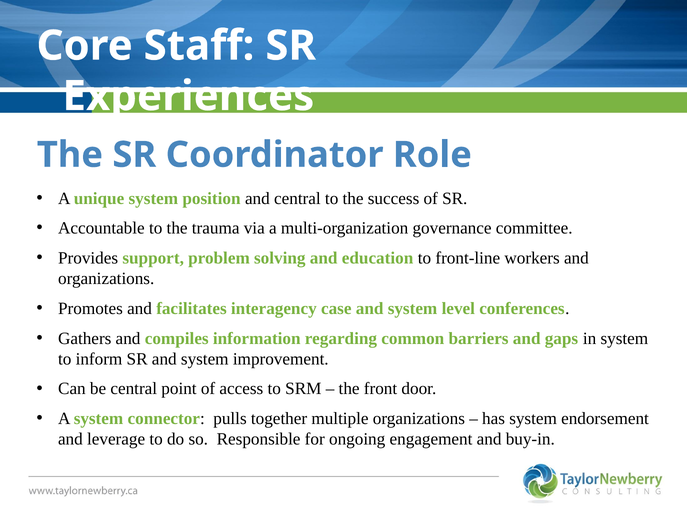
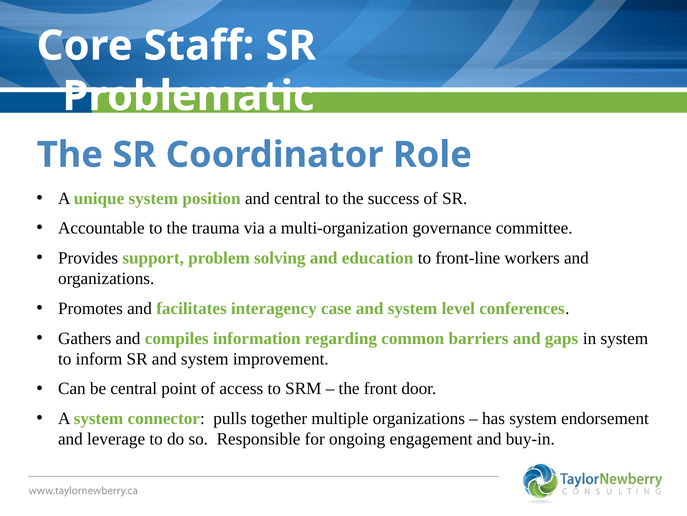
Experiences: Experiences -> Problematic (188, 96)
